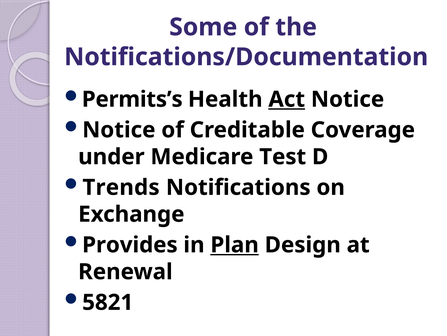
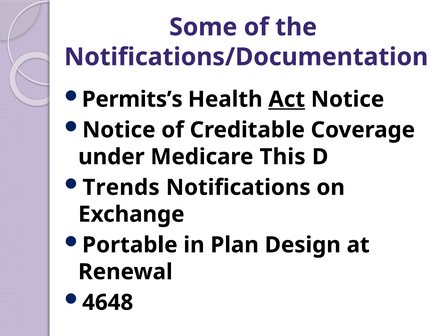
Test: Test -> This (283, 157)
Provides: Provides -> Portable (130, 244)
Plan underline: present -> none (235, 244)
5821: 5821 -> 4648 (108, 302)
